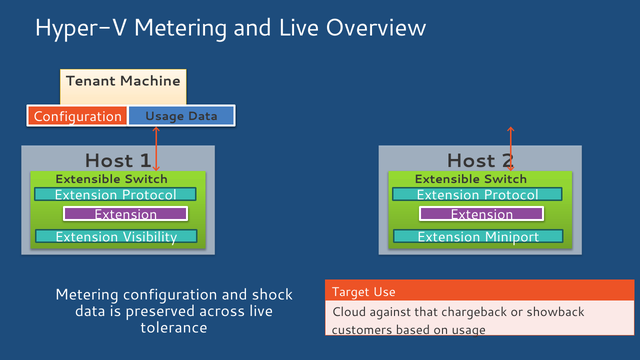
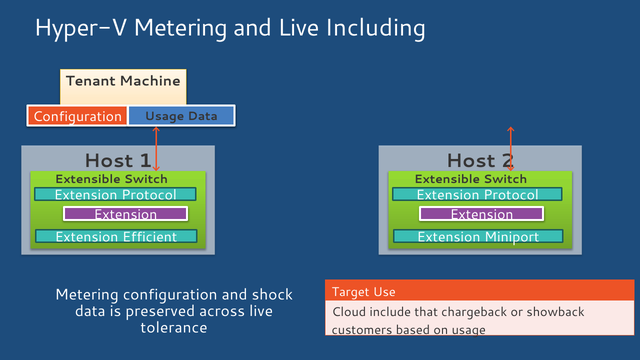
Overview: Overview -> Including (376, 28)
Visibility: Visibility -> Efficient (150, 237)
against: against -> include (390, 312)
